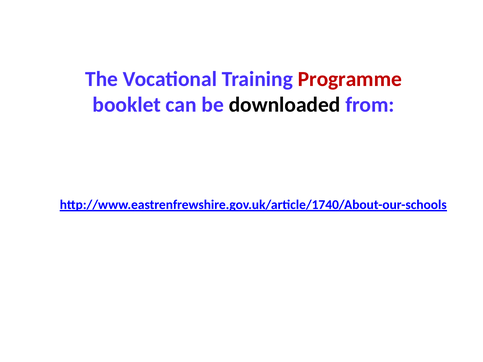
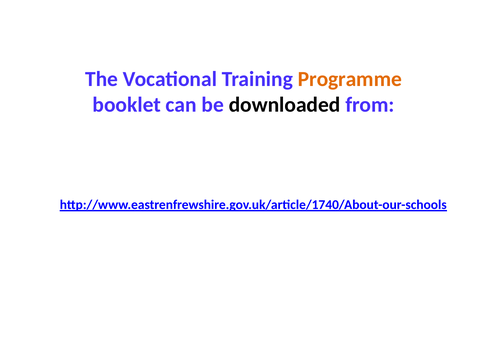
Programme colour: red -> orange (350, 79)
